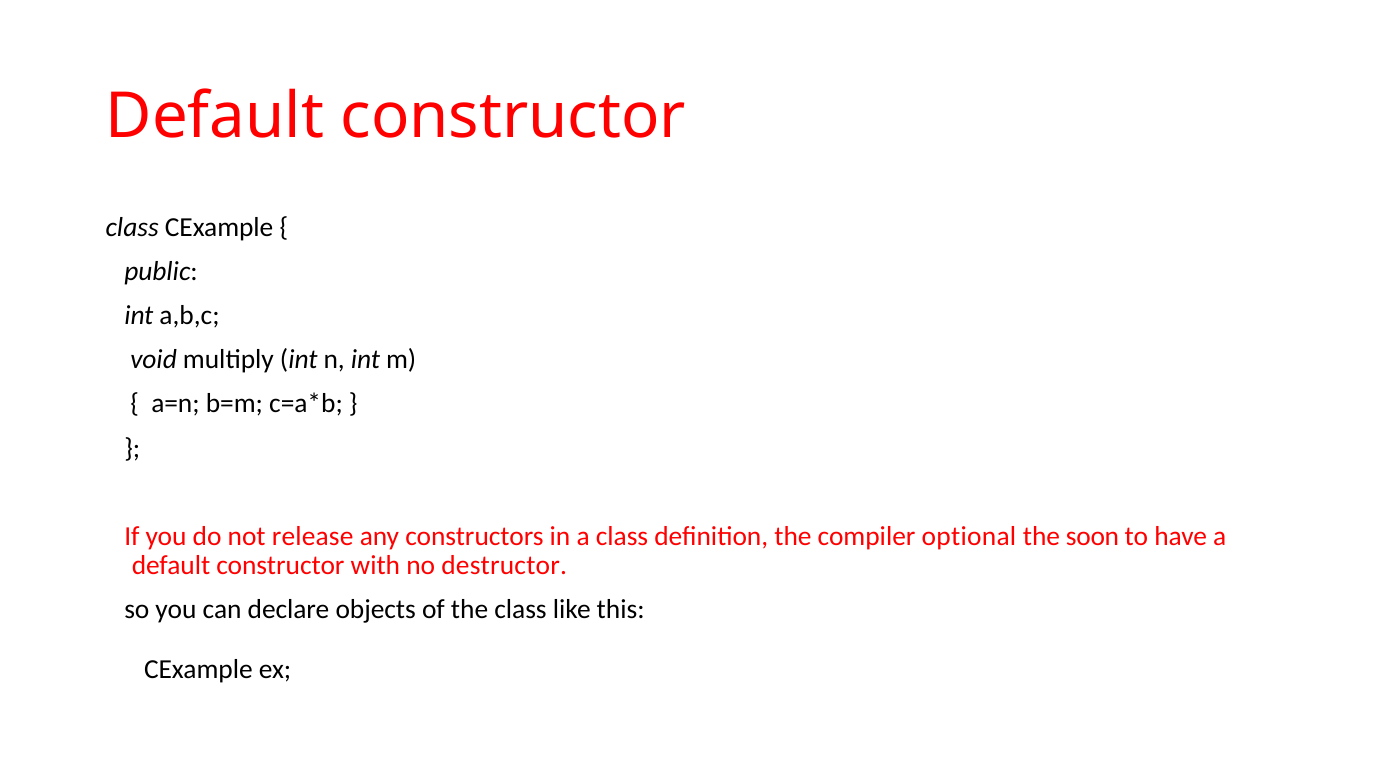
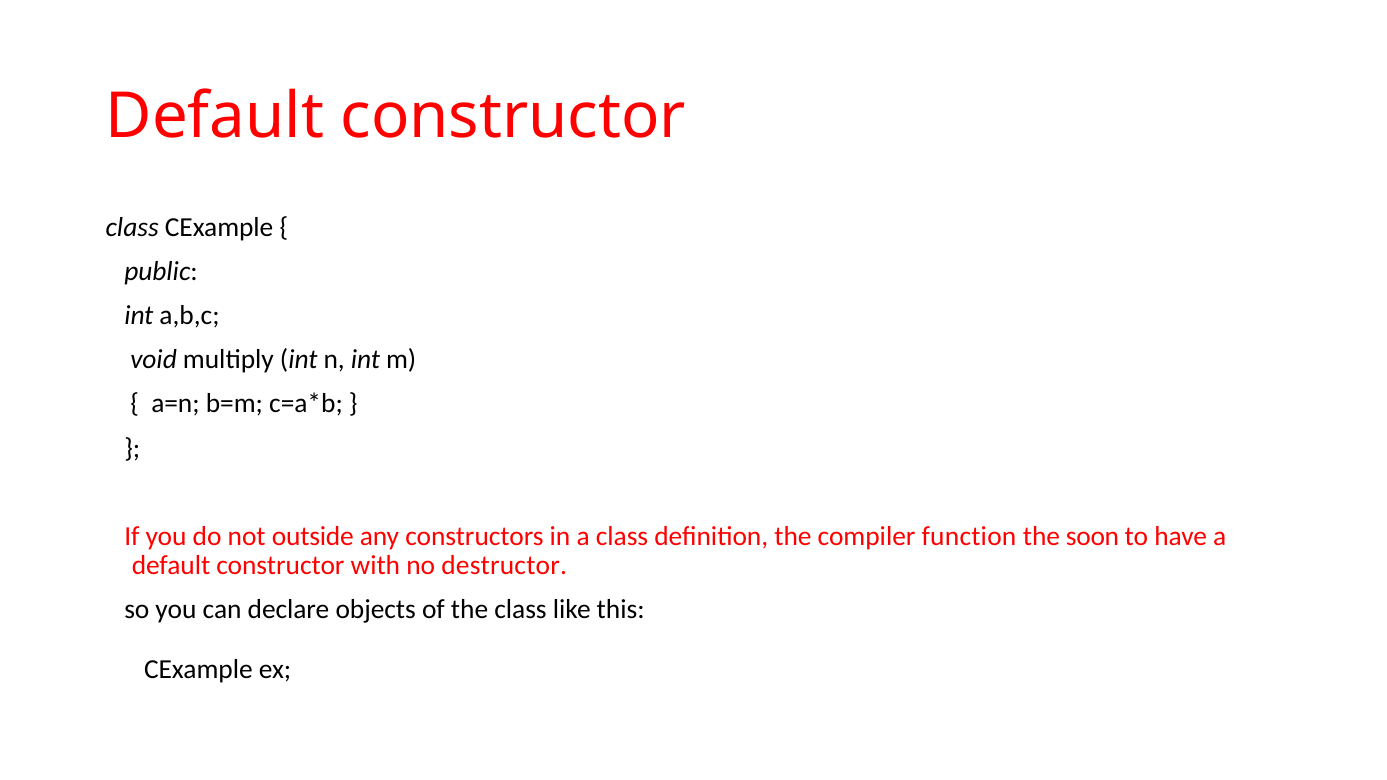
release: release -> outside (313, 536)
optional: optional -> function (969, 536)
